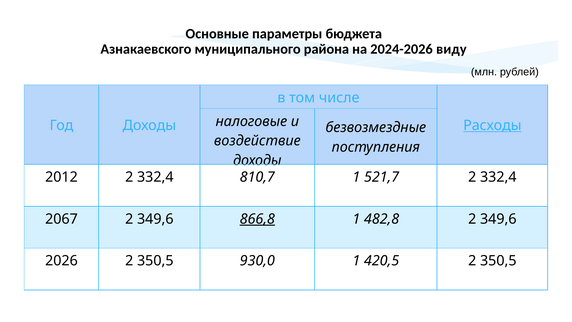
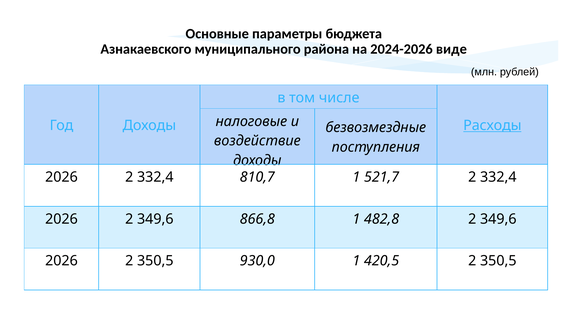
виду: виду -> виде (451, 49)
2012: 2012 -> 2026 (61, 177)
2067: 2067 -> 2026 (61, 219)
866,8 underline: present -> none (257, 219)
